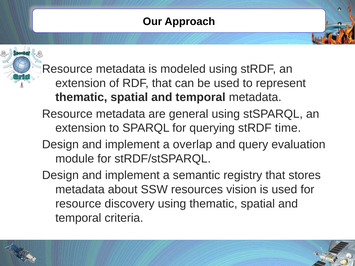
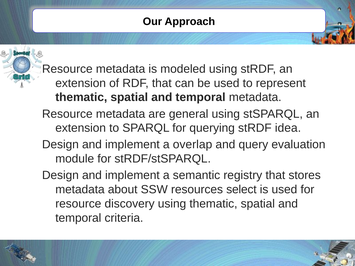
time: time -> idea (288, 128)
vision: vision -> select (241, 190)
